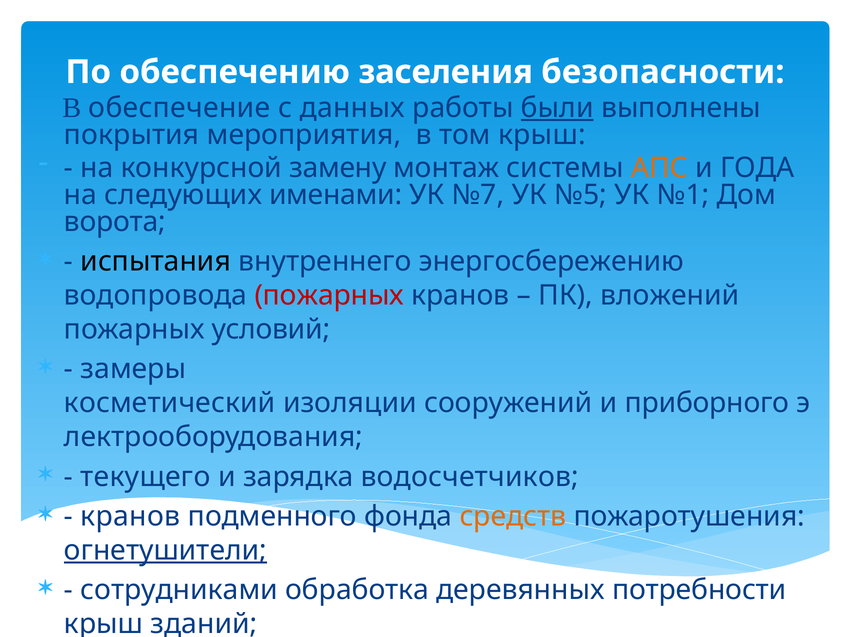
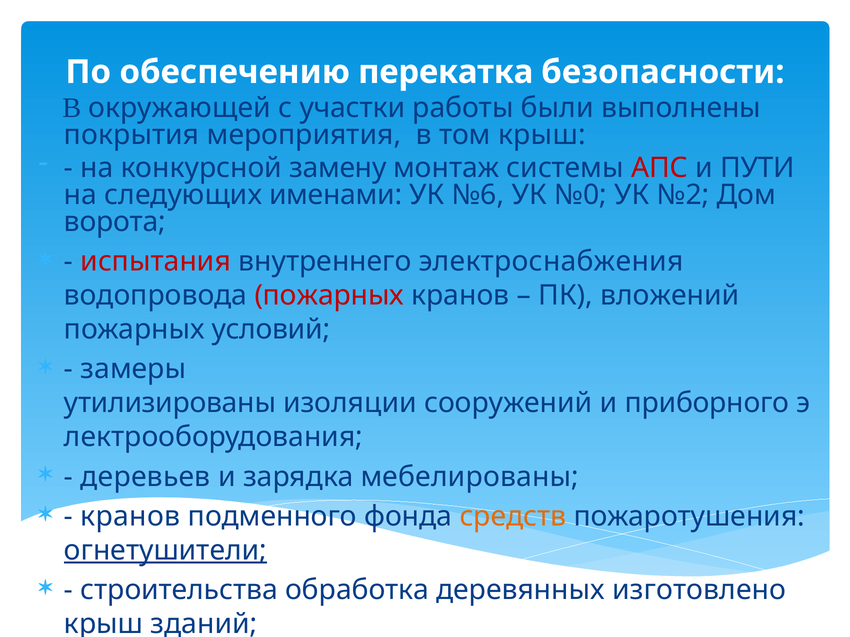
заселения: заселения -> перекатка (446, 72)
обеспечение: обеспечение -> окружающей (180, 108)
данных: данных -> участки (352, 108)
были underline: present -> none (557, 108)
АПС colour: orange -> red (660, 168)
ГОДА: ГОДА -> ПУТИ (757, 168)
№7: №7 -> №6 (478, 195)
№5: №5 -> №0 (580, 195)
№1: №1 -> №2 (683, 195)
испытания colour: black -> red (156, 262)
энергосбережению: энергосбережению -> электроснабжения (551, 262)
косметический: косметический -> утилизированы (170, 403)
текущего: текущего -> деревьев (145, 477)
водосчетчиков: водосчетчиков -> мебелированы (470, 477)
сотрудниками: сотрудниками -> строительства (179, 590)
потребности: потребности -> изготовлено (699, 590)
